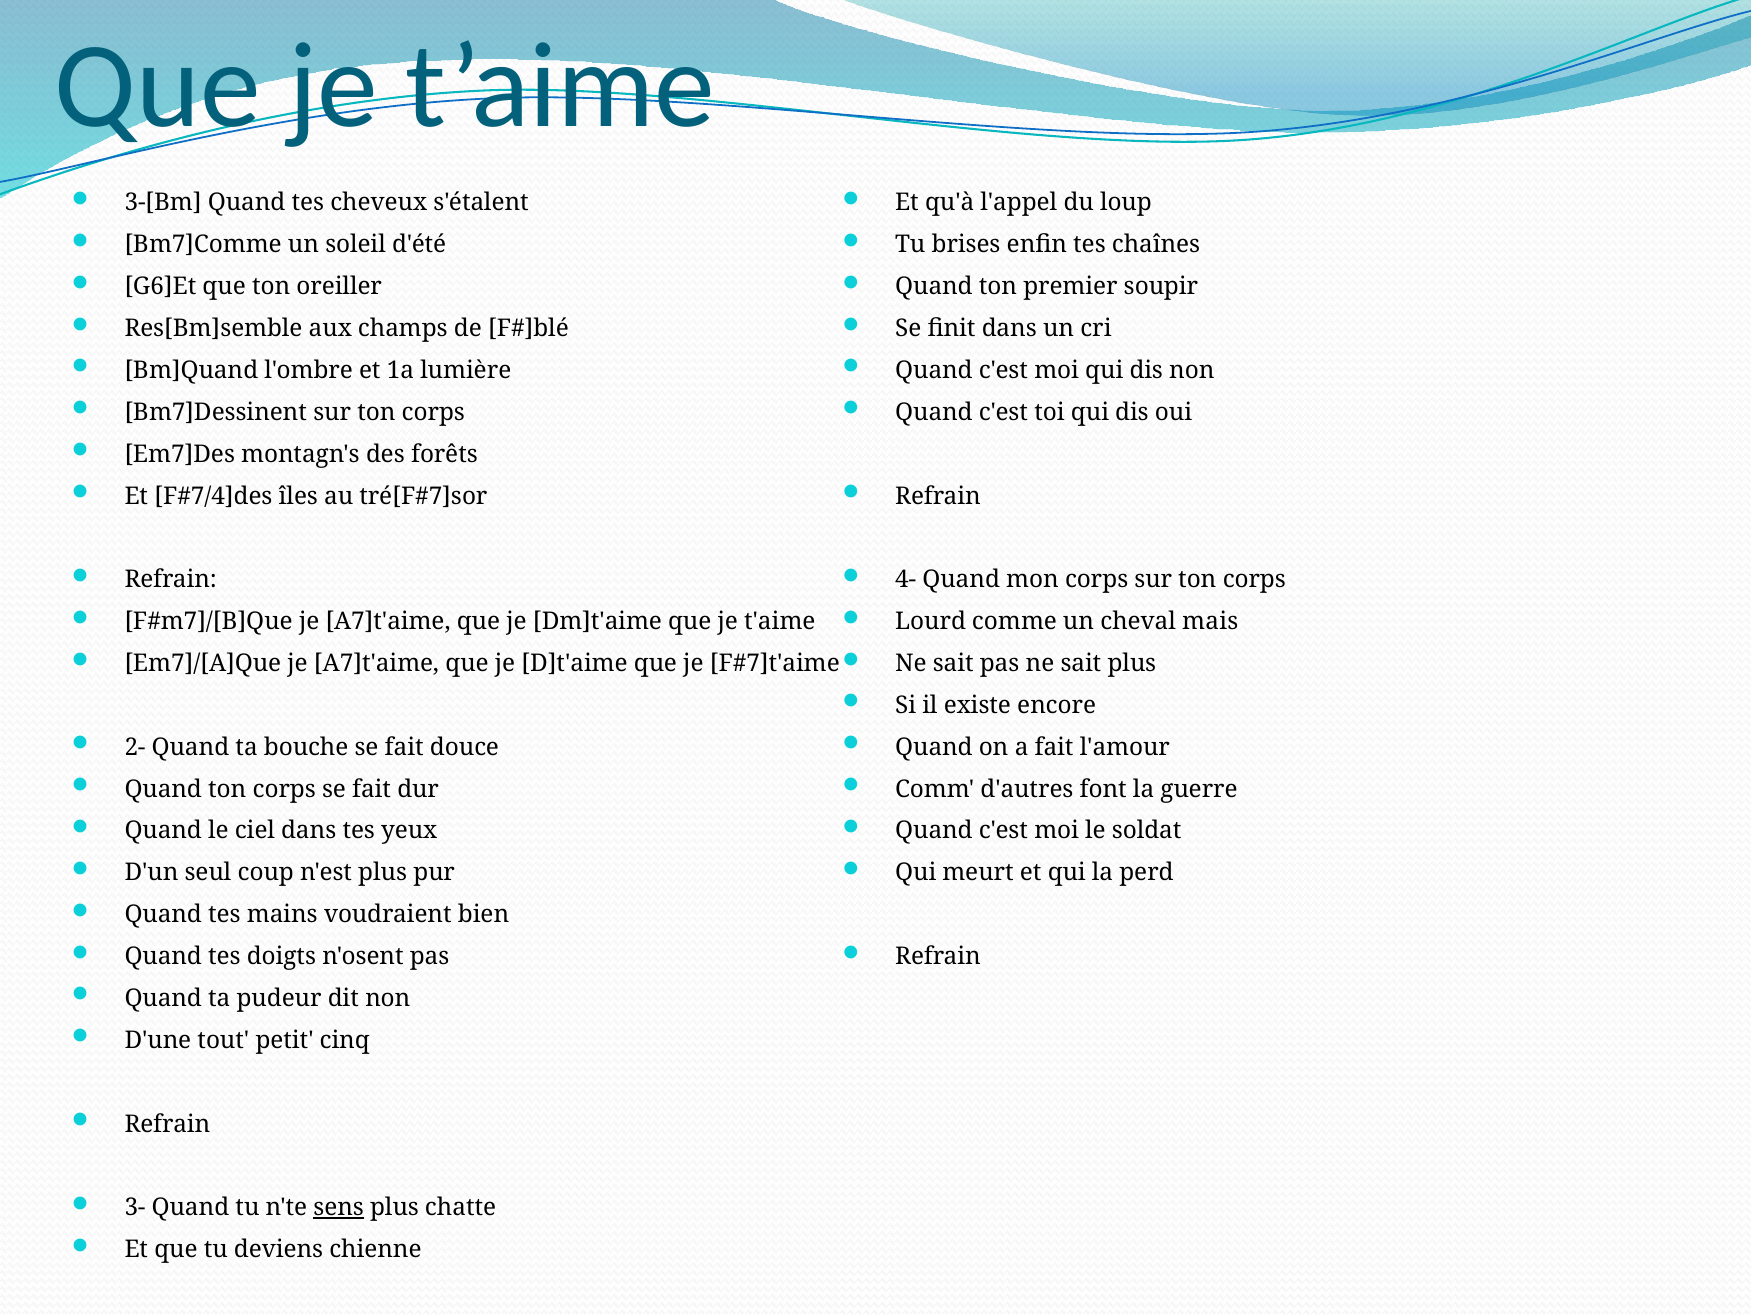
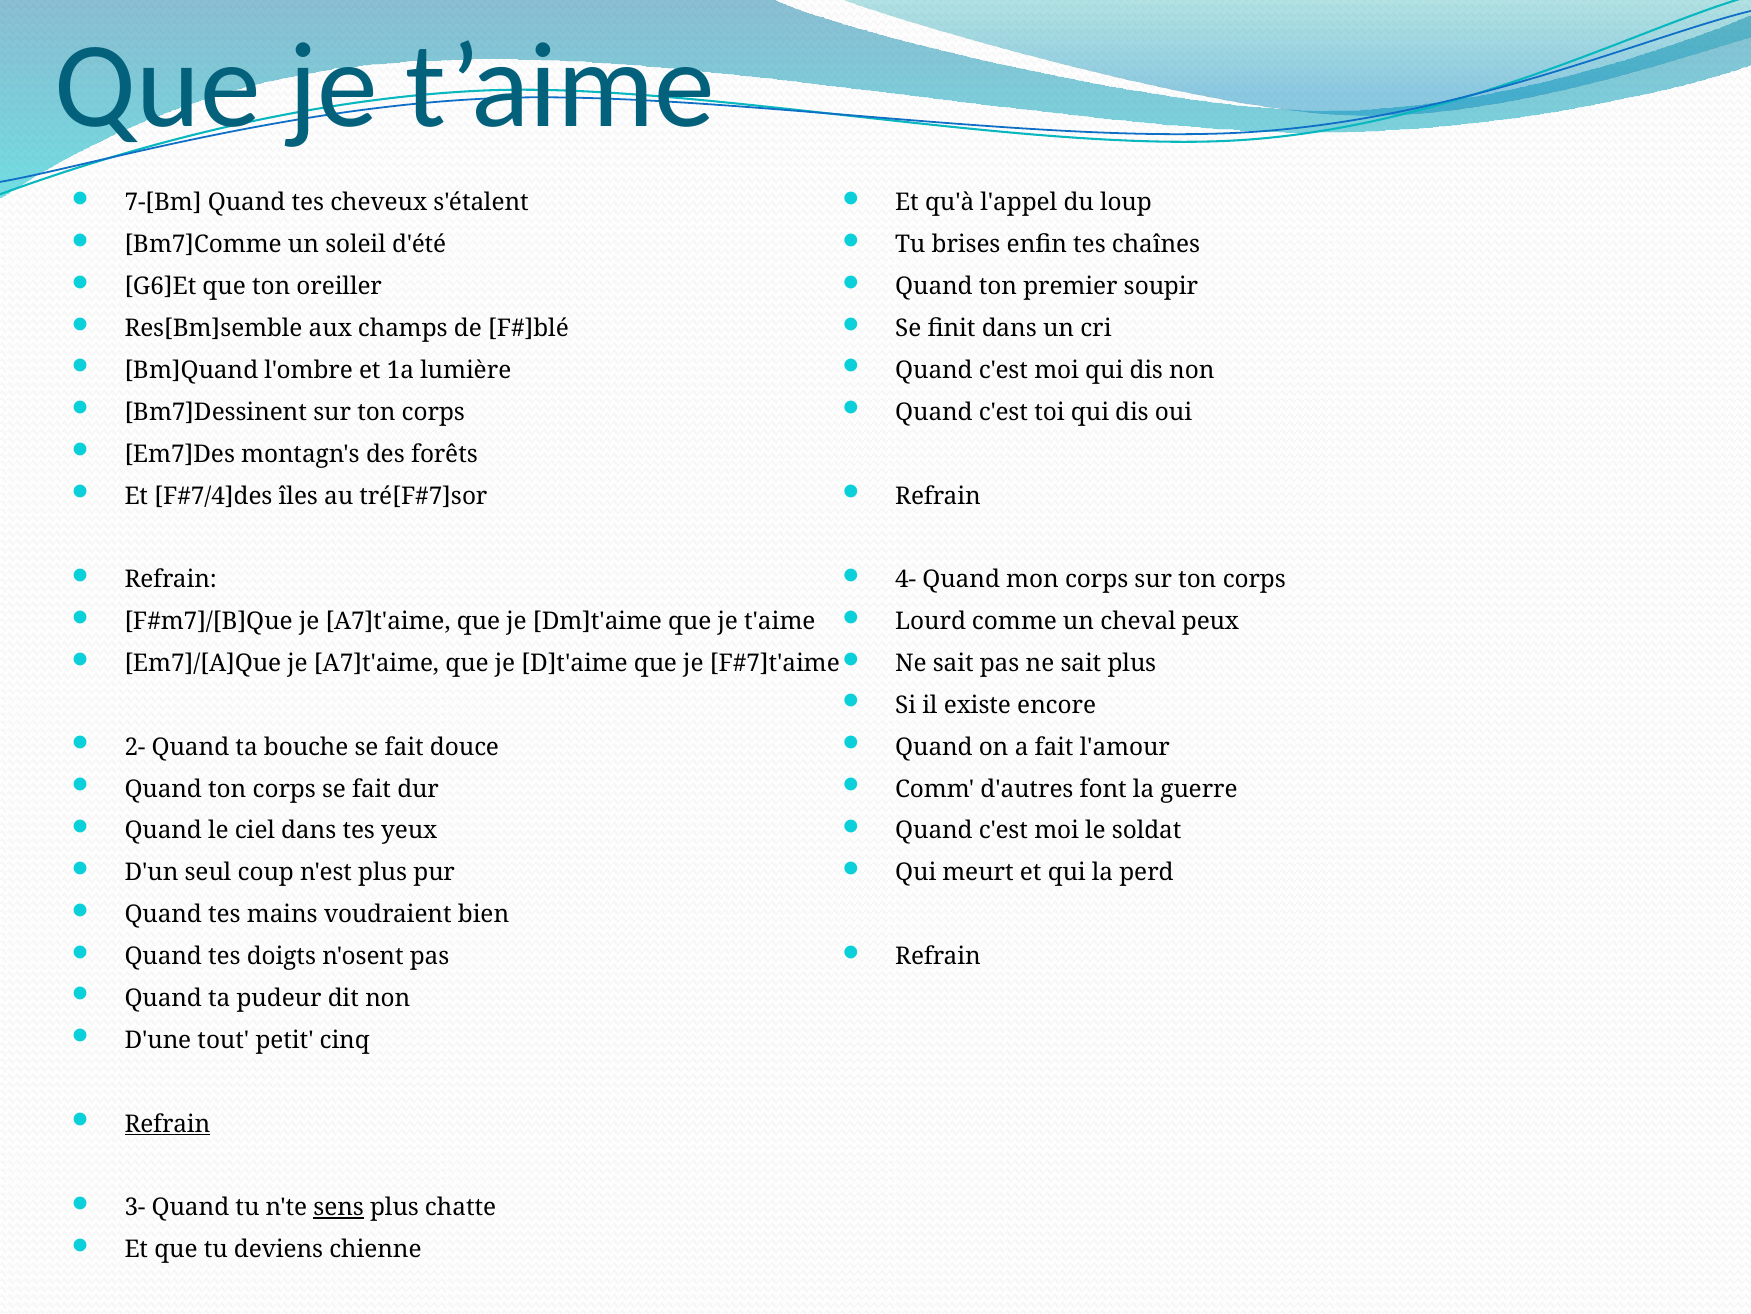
3-[Bm: 3-[Bm -> 7-[Bm (163, 203)
mais: mais -> peux (1210, 621)
Refrain underline: none -> present (167, 1123)
